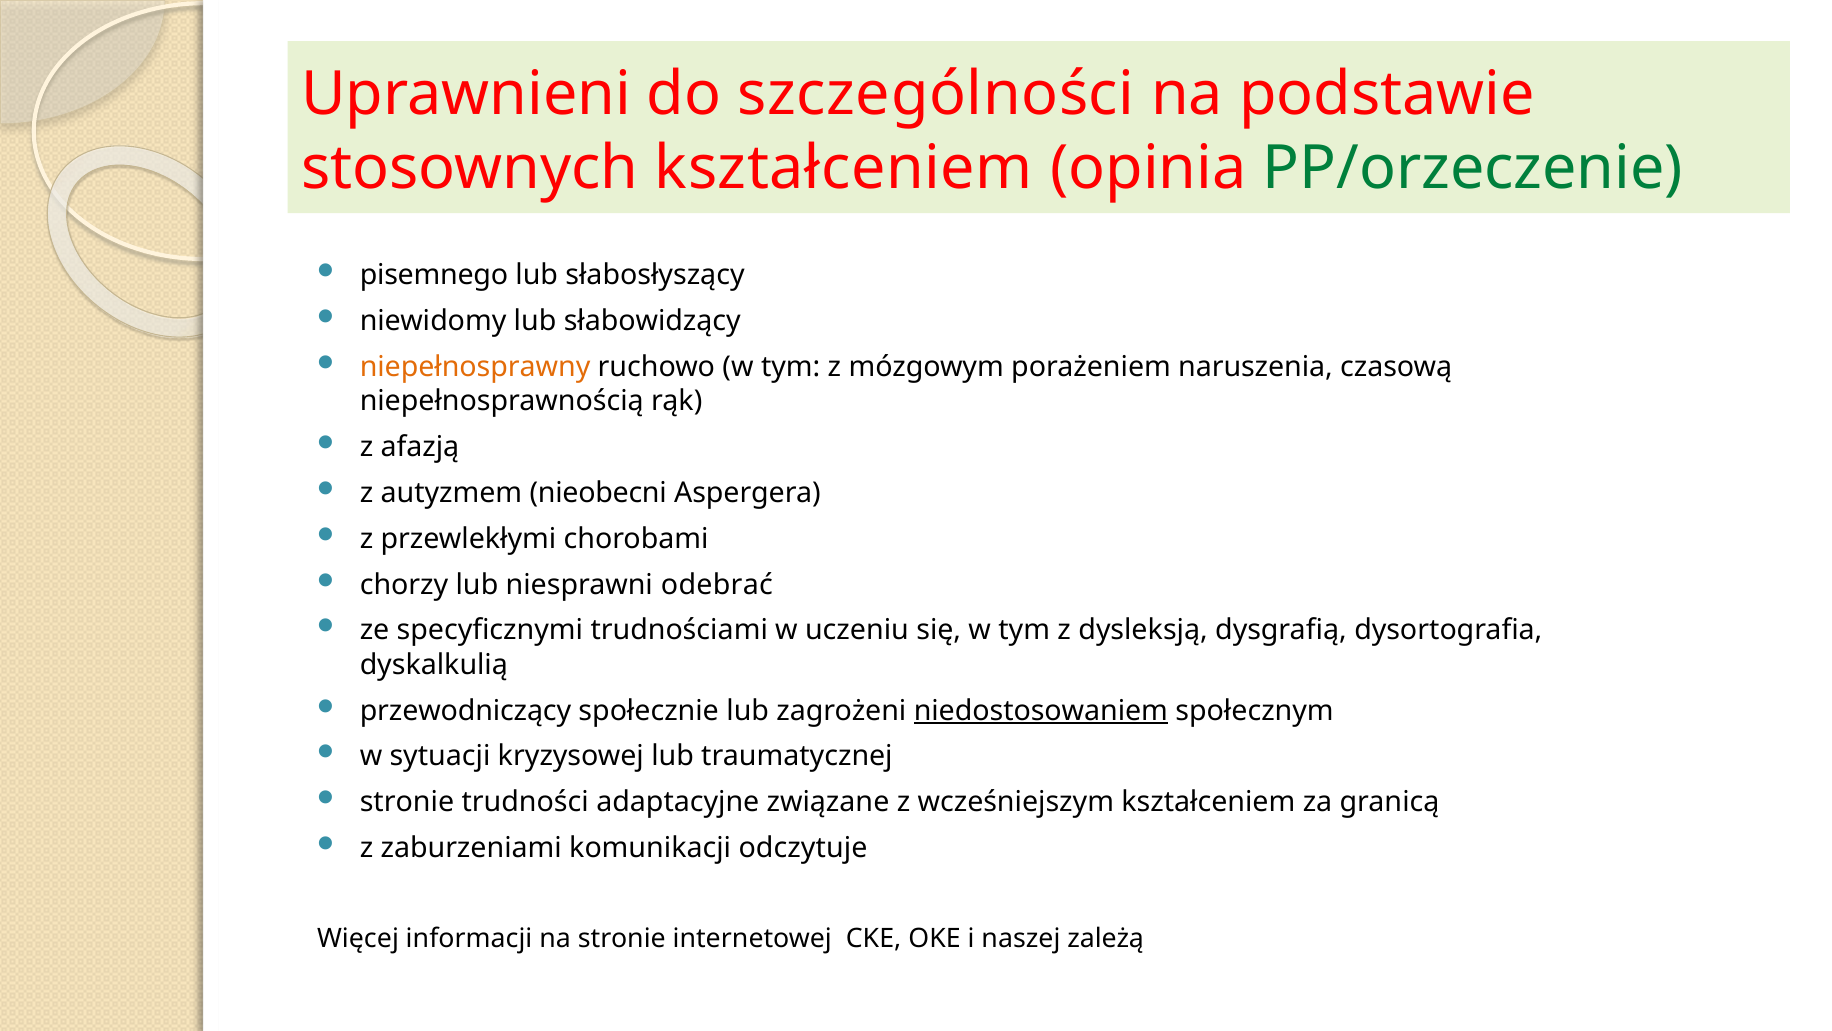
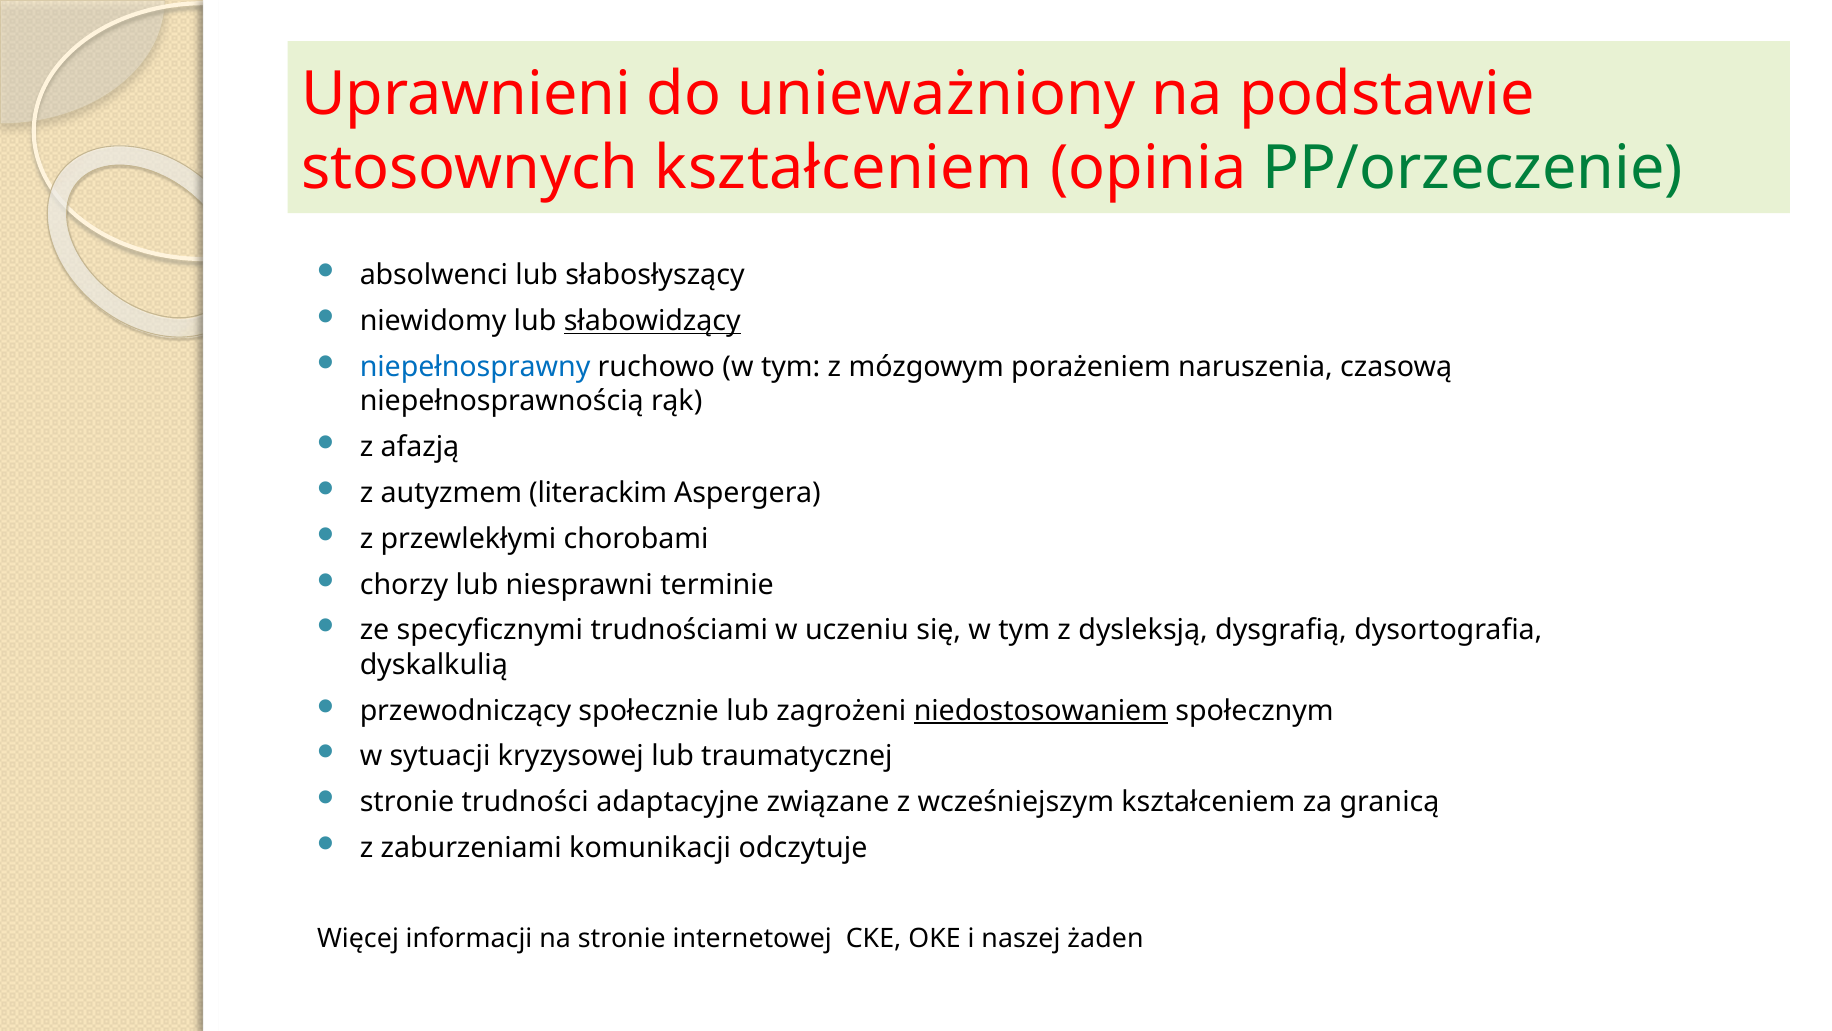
szczególności: szczególności -> unieważniony (936, 95)
pisemnego: pisemnego -> absolwenci (434, 275)
słabowidzący underline: none -> present (652, 321)
niepełnosprawny colour: orange -> blue (475, 367)
nieobecni: nieobecni -> literackim (598, 493)
odebrać: odebrać -> terminie (717, 584)
zależą: zależą -> żaden (1106, 938)
